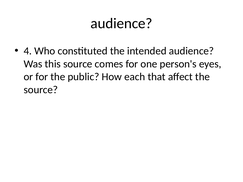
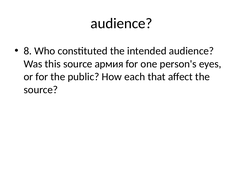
4: 4 -> 8 (28, 51)
comes: comes -> армия (109, 64)
